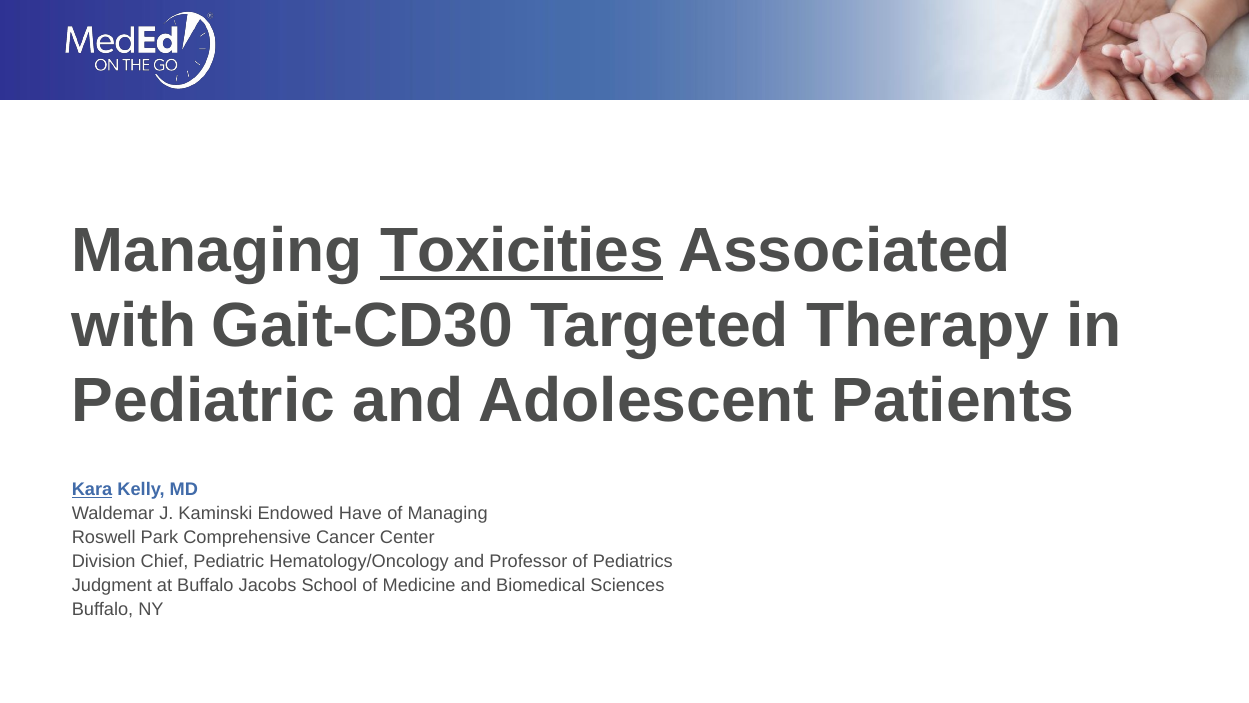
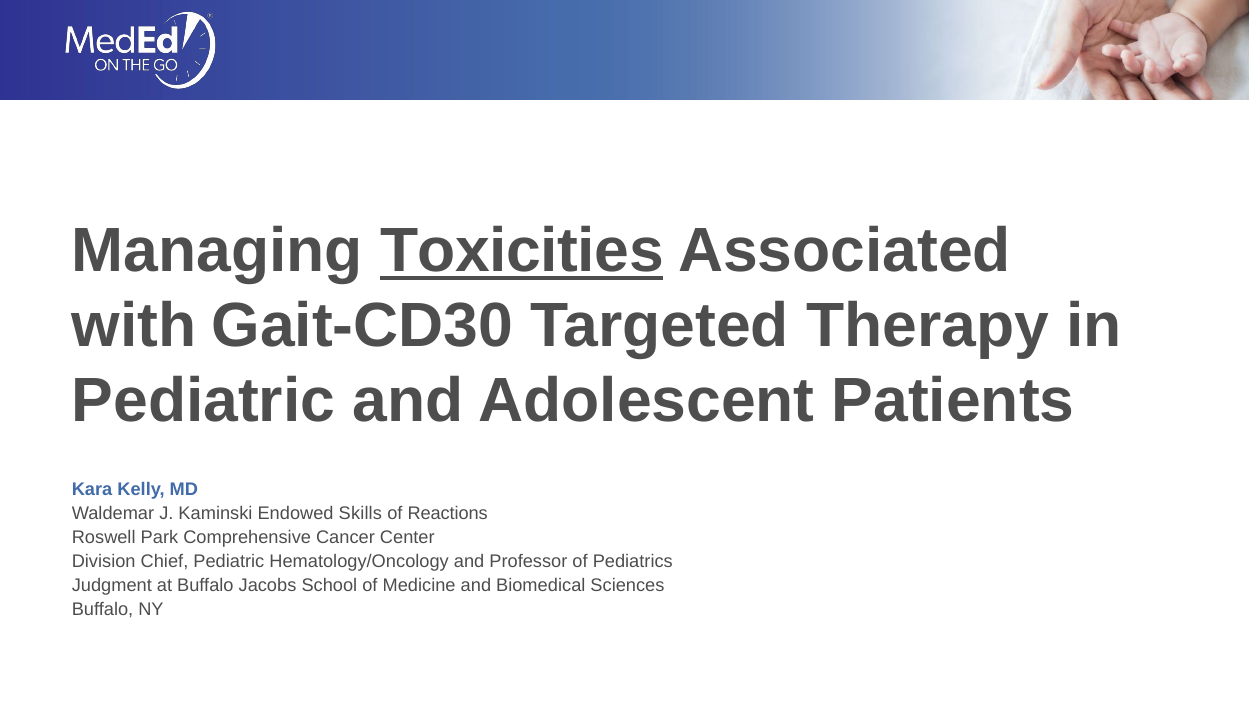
Kara underline: present -> none (92, 489)
Have: Have -> Skills (360, 513)
of Managing: Managing -> Reactions (448, 513)
